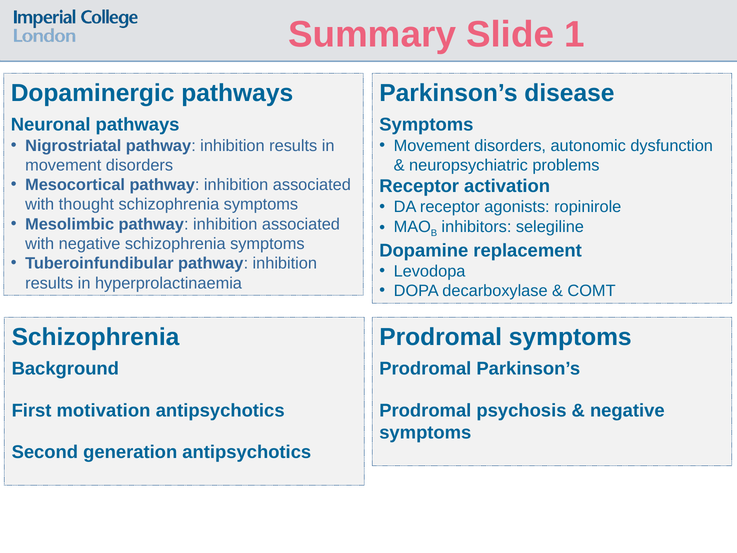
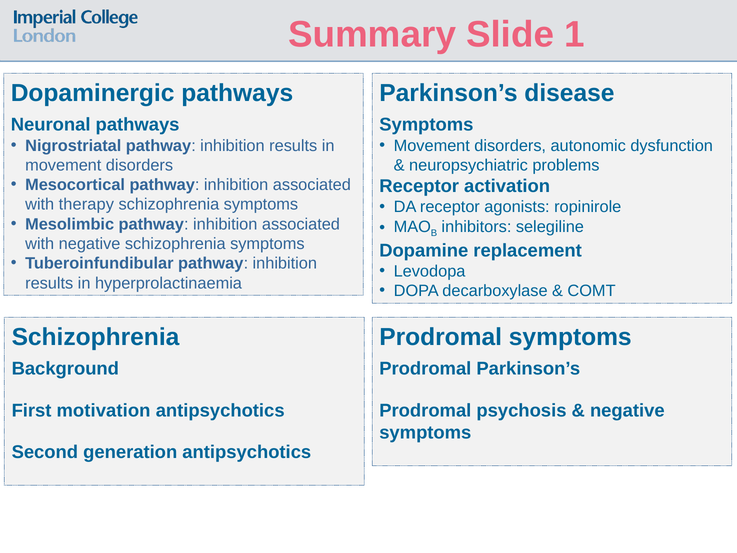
thought: thought -> therapy (86, 204)
